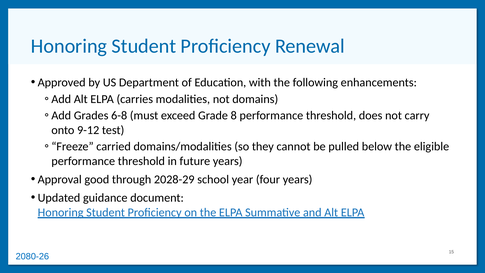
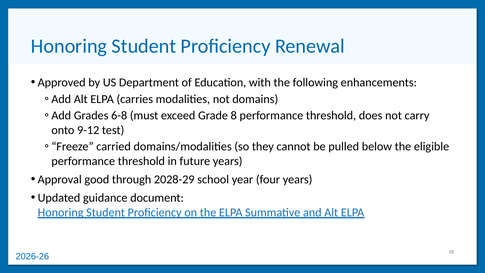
2080-26: 2080-26 -> 2026-26 (32, 256)
